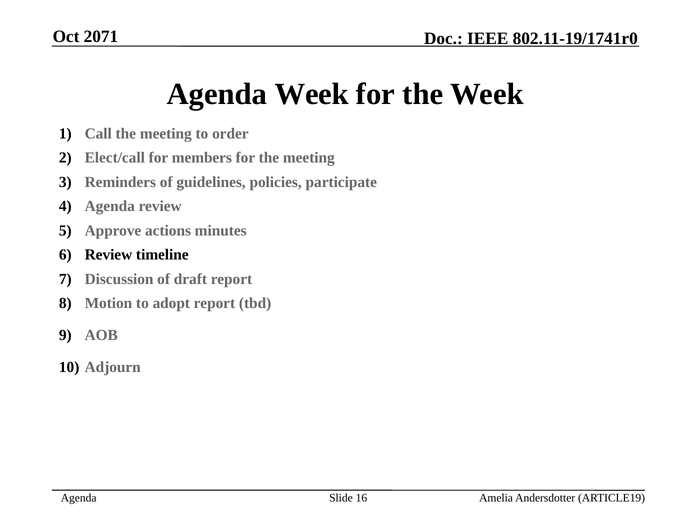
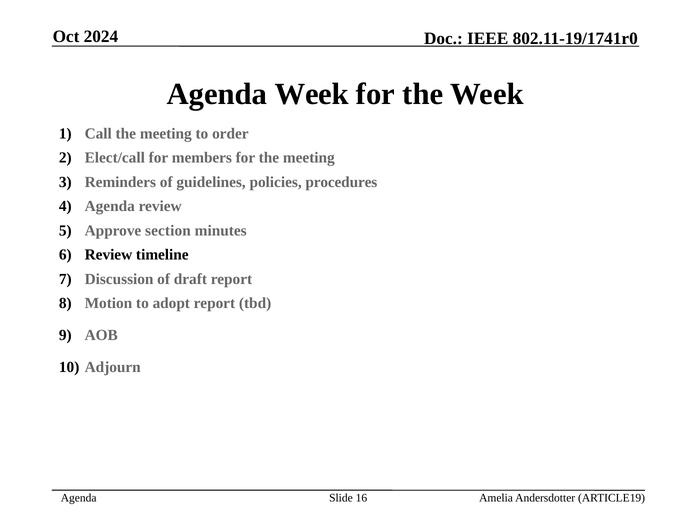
2071: 2071 -> 2024 (101, 36)
participate: participate -> procedures (341, 182)
actions: actions -> section (168, 230)
